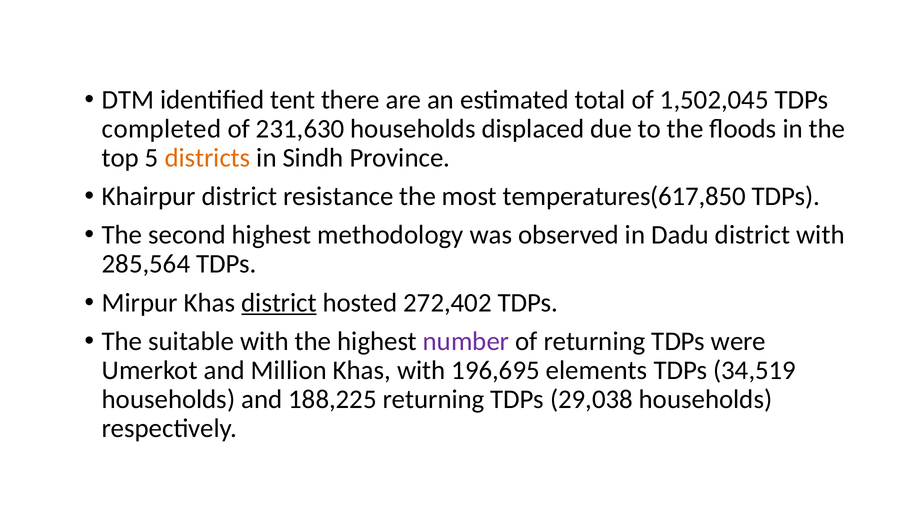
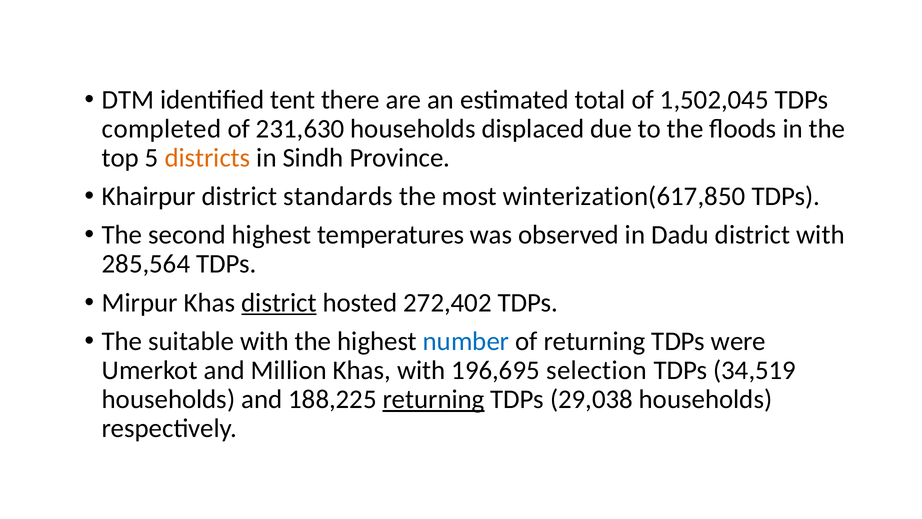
resistance: resistance -> standards (338, 196)
temperatures(617,850: temperatures(617,850 -> winterization(617,850 (624, 196)
methodology: methodology -> temperatures (391, 235)
number colour: purple -> blue (466, 341)
elements: elements -> selection (597, 370)
returning underline: none -> present (434, 399)
